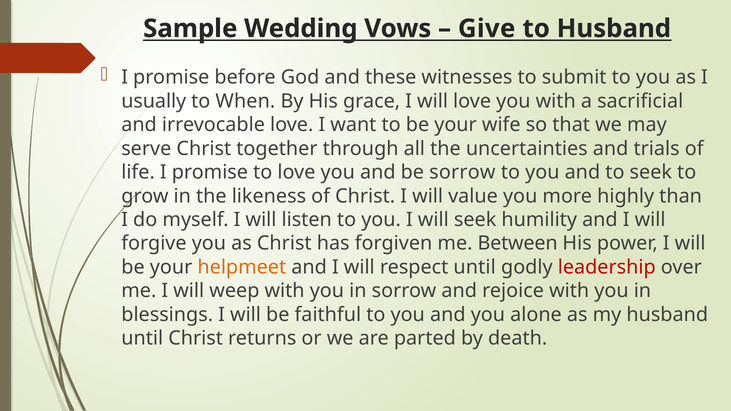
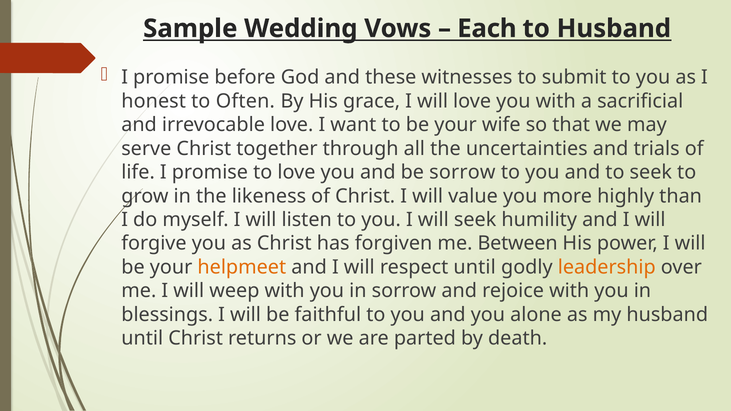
Give: Give -> Each (487, 29)
usually: usually -> honest (154, 101)
When: When -> Often (245, 101)
leadership colour: red -> orange (607, 267)
